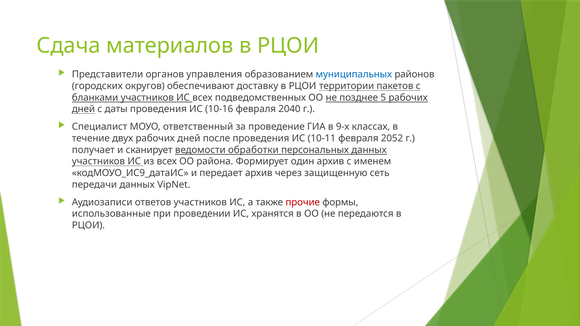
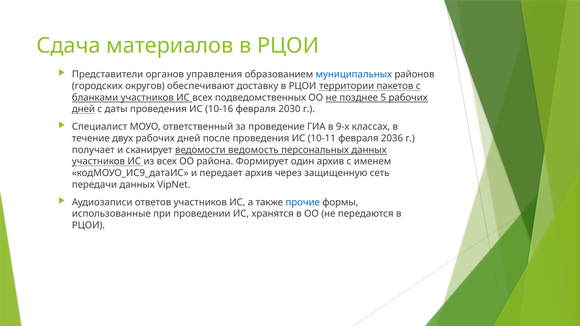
2040: 2040 -> 2030 (289, 109)
2052: 2052 -> 2036 (392, 138)
обработки: обработки -> ведомость (253, 150)
прочие colour: red -> blue (303, 202)
